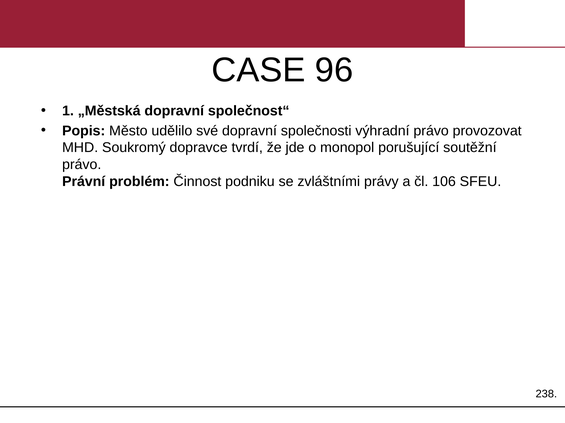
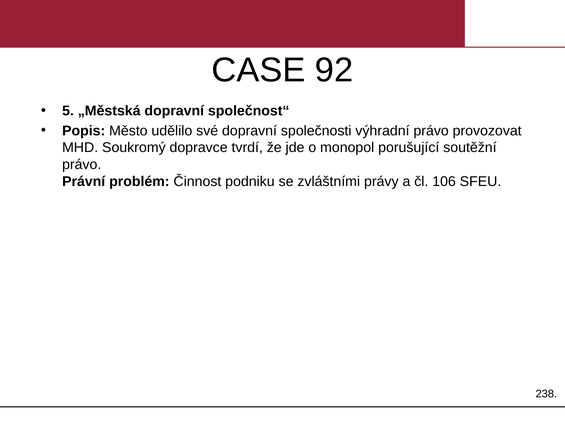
96: 96 -> 92 (334, 70)
1: 1 -> 5 (68, 111)
